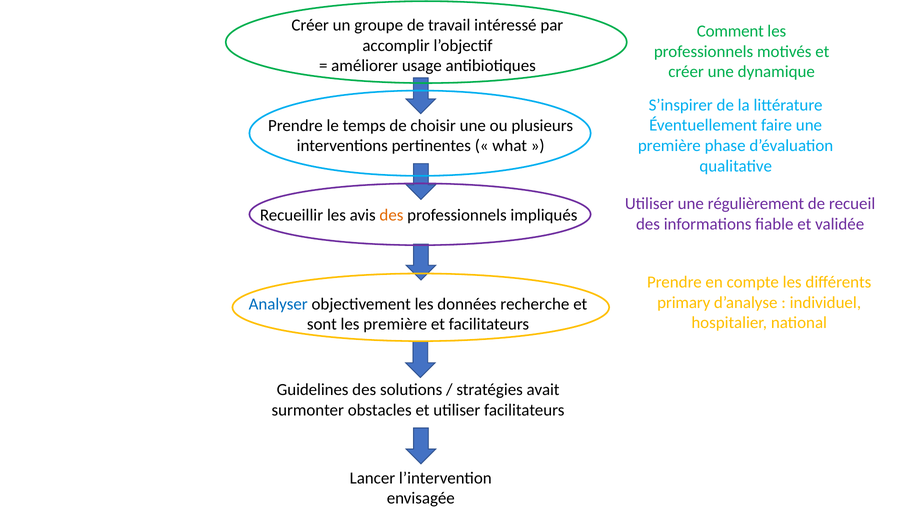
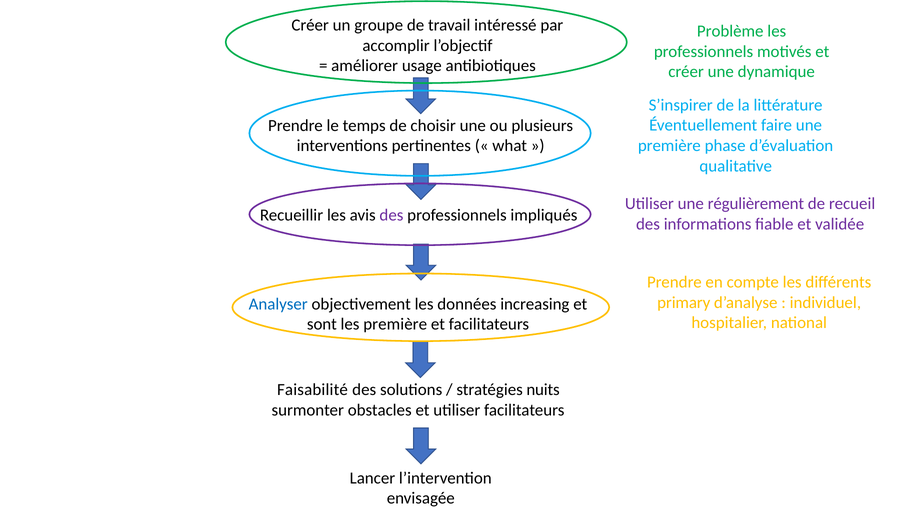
Comment: Comment -> Problème (730, 31)
des colour: orange -> purple (391, 215)
recherche: recherche -> increasing (535, 304)
Guidelines: Guidelines -> Faisabilité (312, 390)
avait: avait -> nuits (543, 390)
